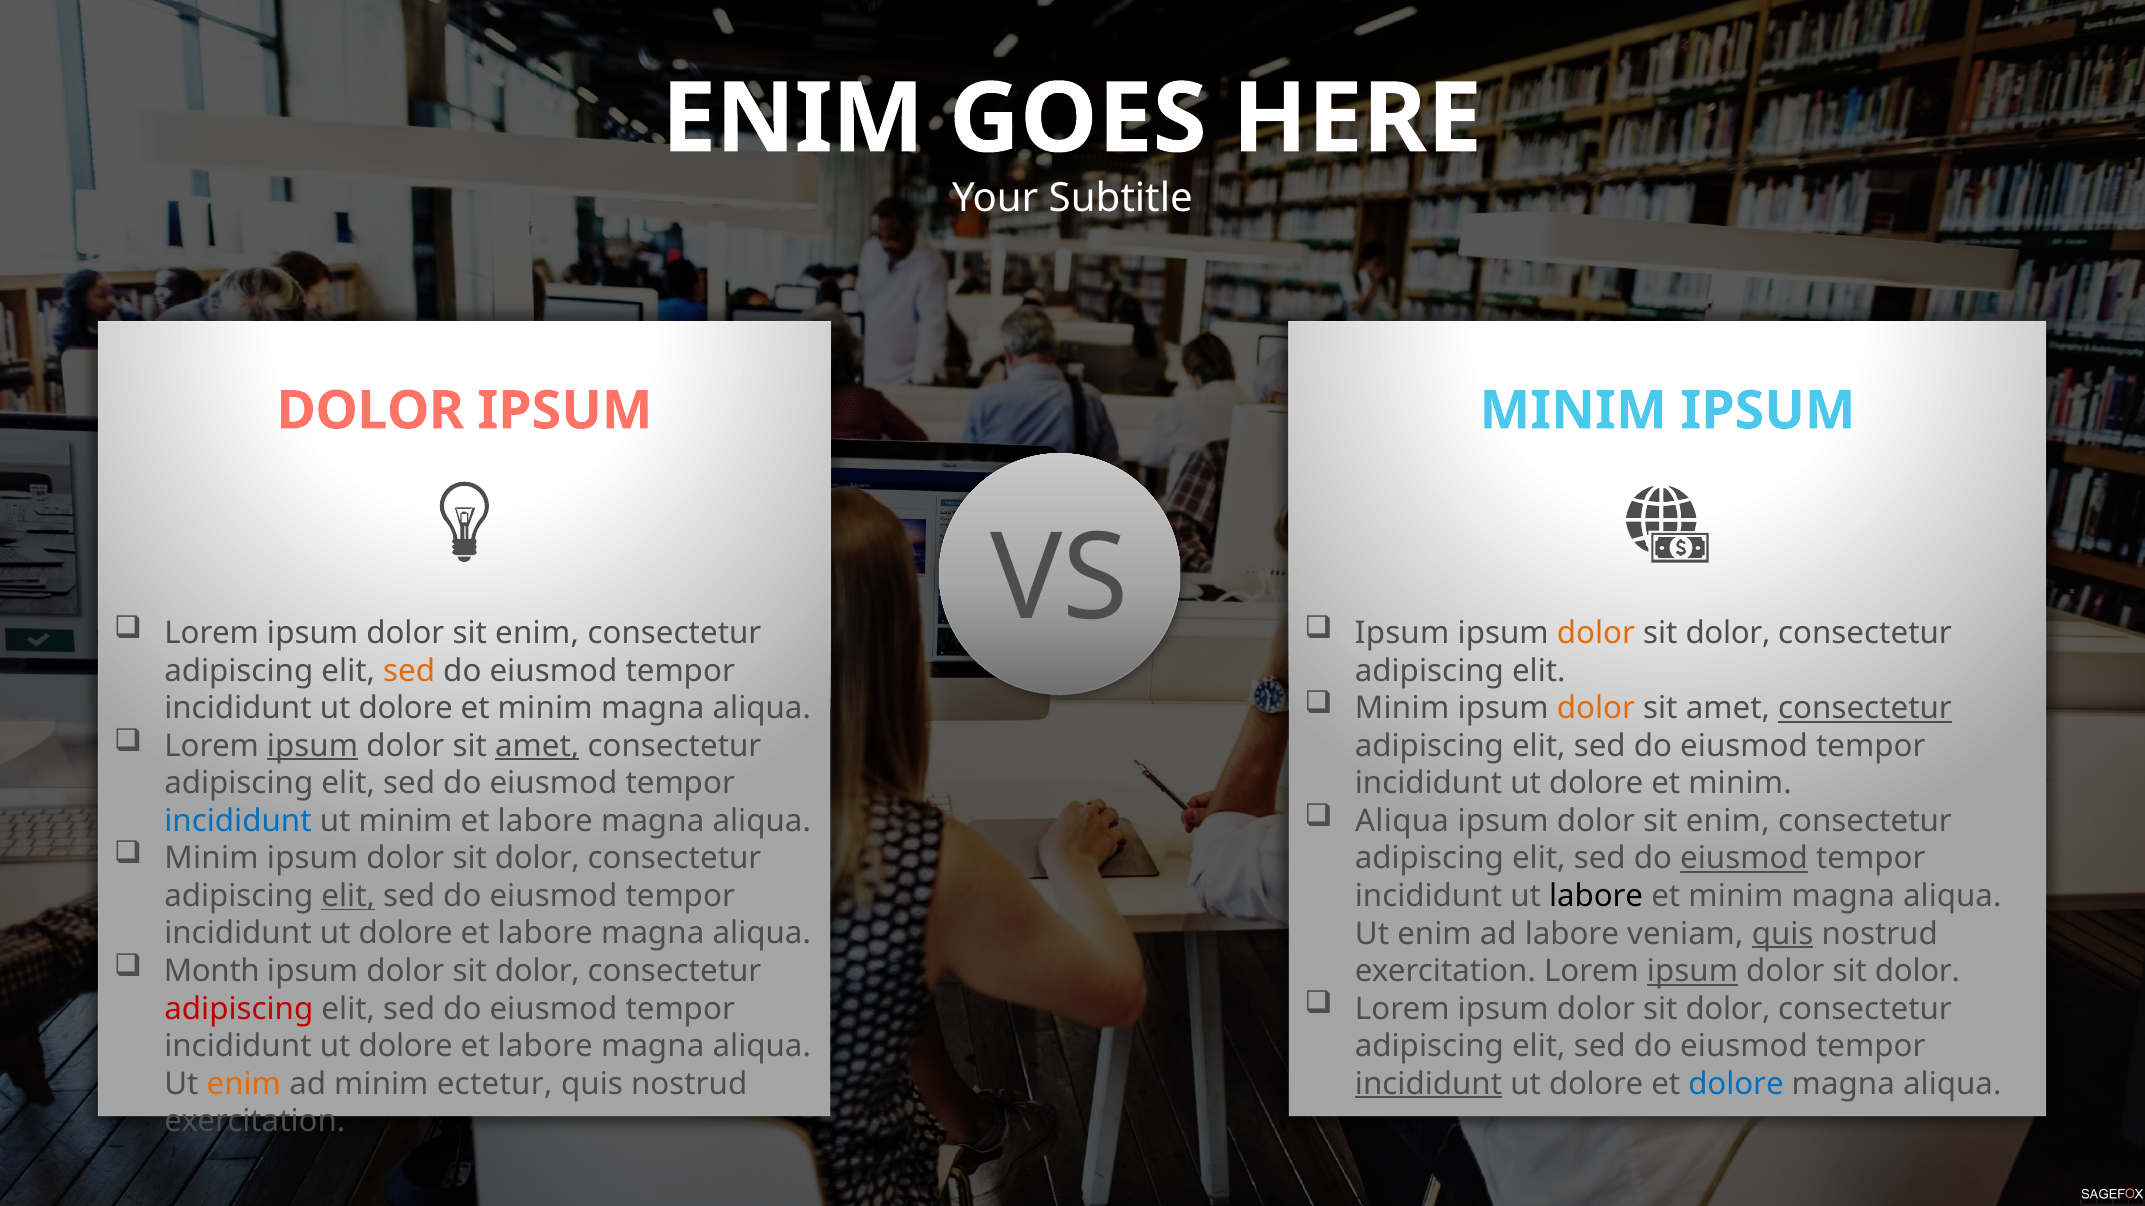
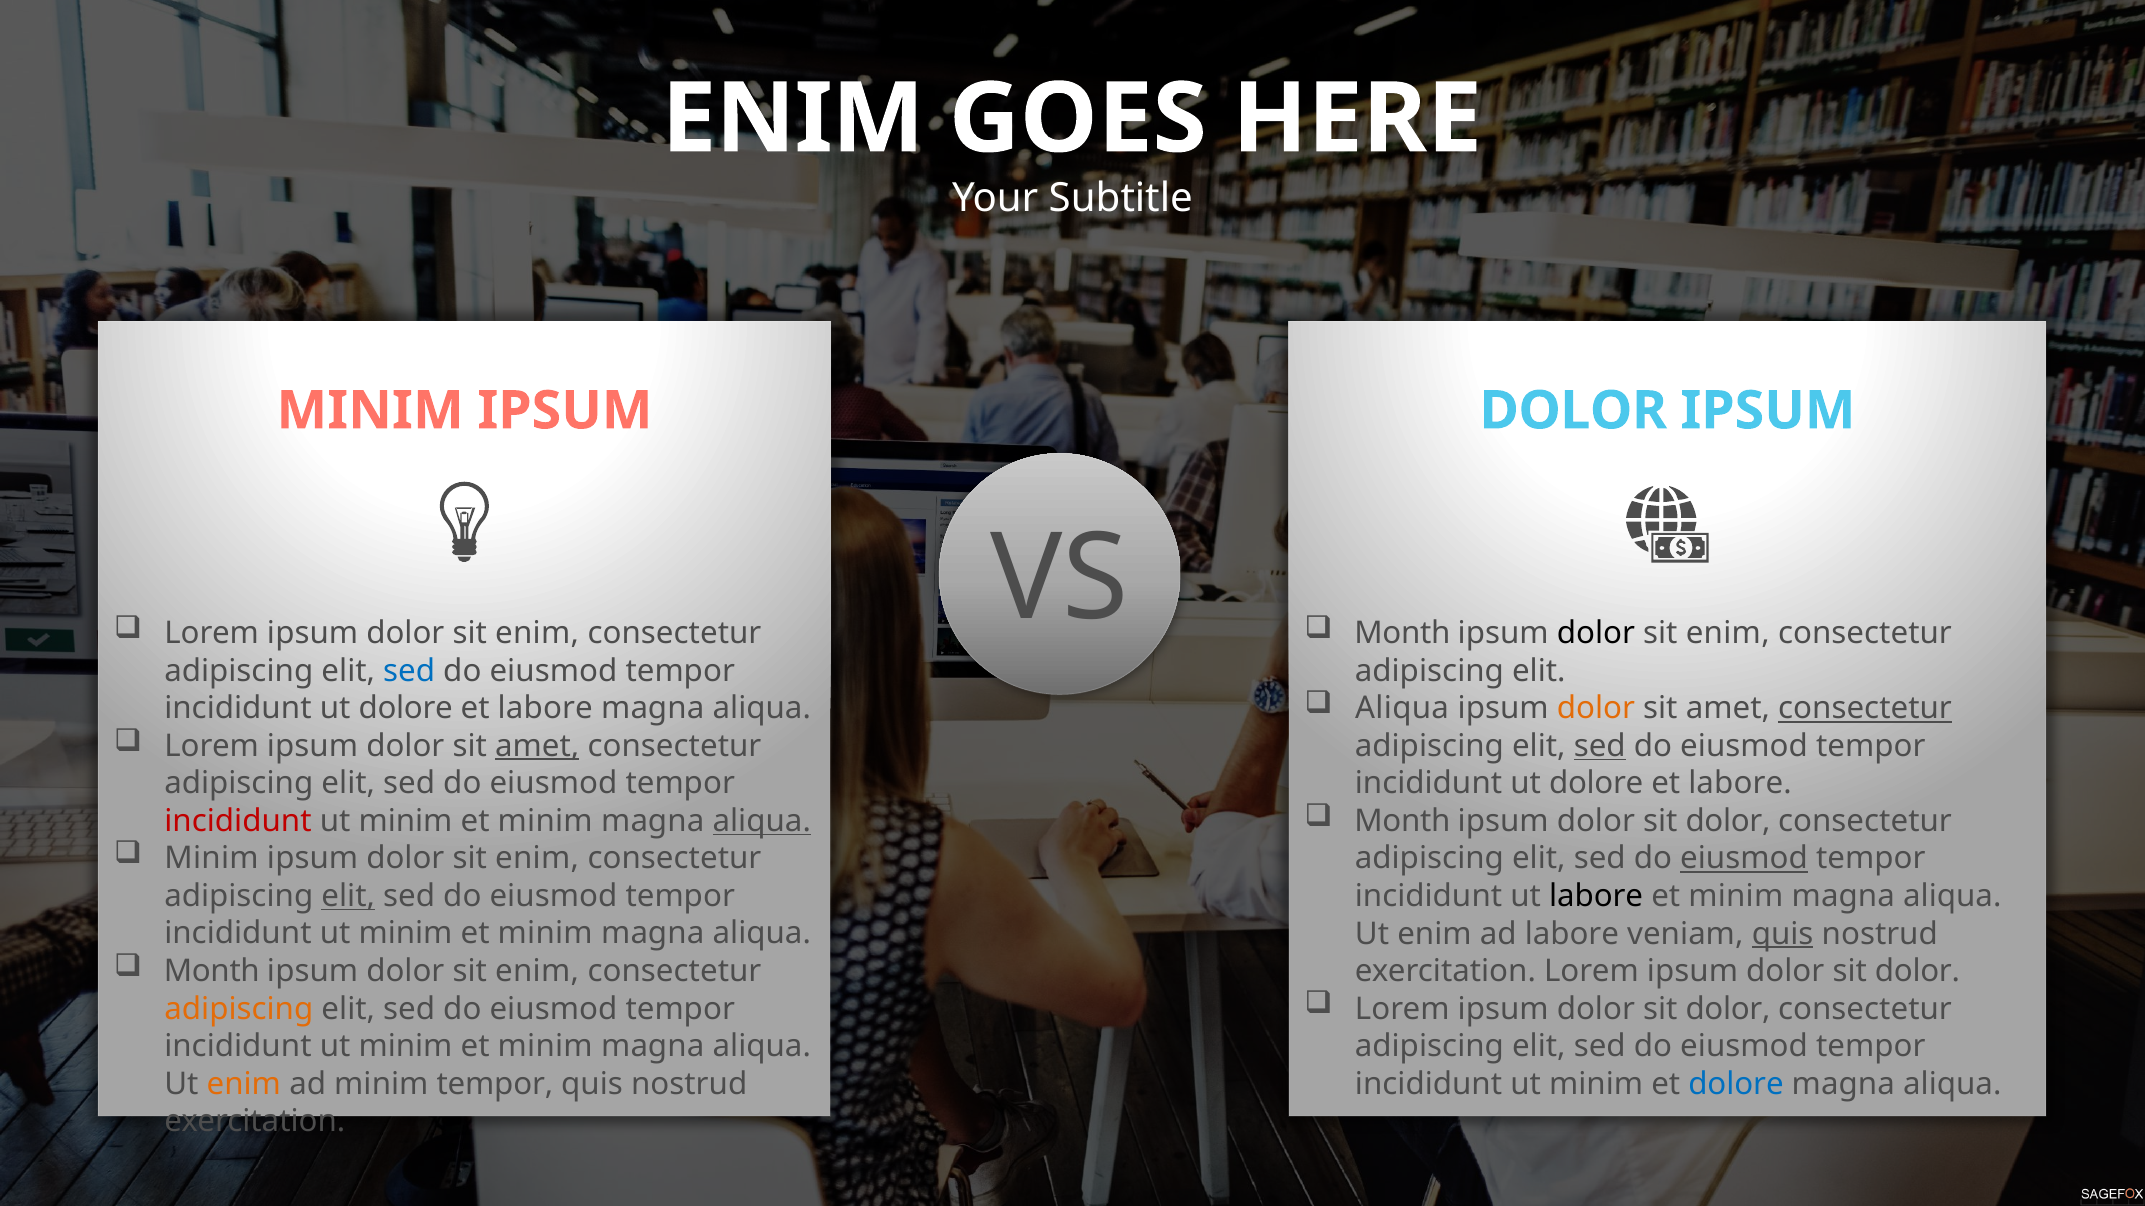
DOLOR: DOLOR -> MINIM (370, 411)
MINIM: MINIM -> DOLOR (1573, 411)
Ipsum: Ipsum -> Month (1402, 634)
dolor colour: orange -> black (1596, 634)
dolor: dolor -> enim (1728, 634)
sed colour: orange -> blue (409, 671)
Minim: Minim -> Aliqua (1402, 709)
minim: minim -> labore (545, 709)
ipsum underline: present -> none (312, 746)
sed underline: none -> present (1600, 746)
minim: minim -> labore (1740, 784)
Aliqua: Aliqua -> Month (1402, 821)
enim: enim -> dolor (1728, 821)
incididunt colour: blue -> red (238, 821)
labore: labore -> minim (545, 821)
aliqua underline: none -> present (762, 821)
dolor: dolor -> enim (537, 859)
dolore: dolore -> minim (406, 934)
labore: labore -> minim (545, 934)
dolor: dolor -> enim (537, 972)
ipsum underline: present -> none (1693, 972)
adipiscing colour: red -> orange (239, 1009)
dolore: dolore -> minim (406, 1047)
labore: labore -> minim (545, 1047)
minim ectetur: ectetur -> tempor (495, 1084)
incididunt underline: present -> none (1429, 1084)
dolore: dolore -> minim (1596, 1084)
